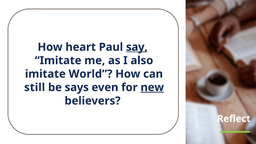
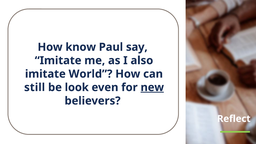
heart: heart -> know (81, 47)
say underline: present -> none (137, 47)
says: says -> look (77, 87)
